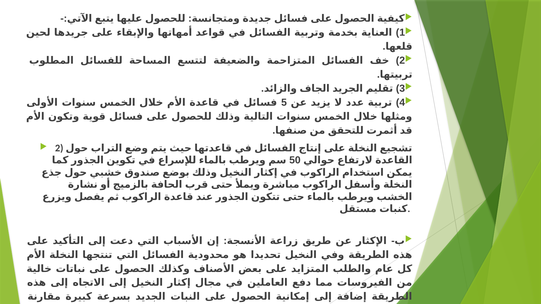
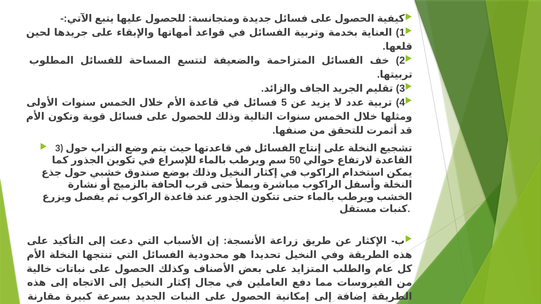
2: 2 -> 3 (59, 148)
